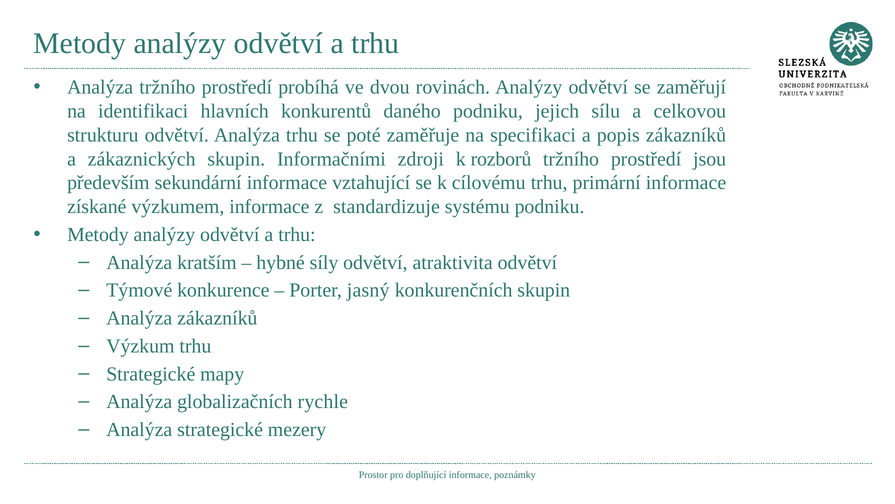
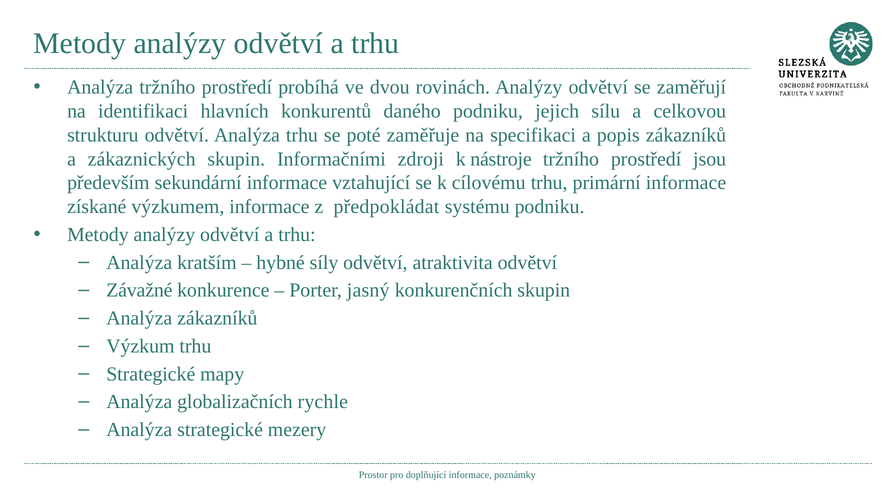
rozborů: rozborů -> nástroje (501, 159)
standardizuje: standardizuje -> předpokládat (386, 207)
Týmové: Týmové -> Závažné (139, 290)
